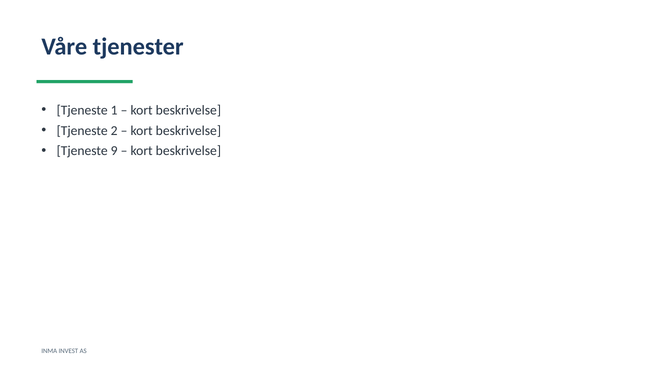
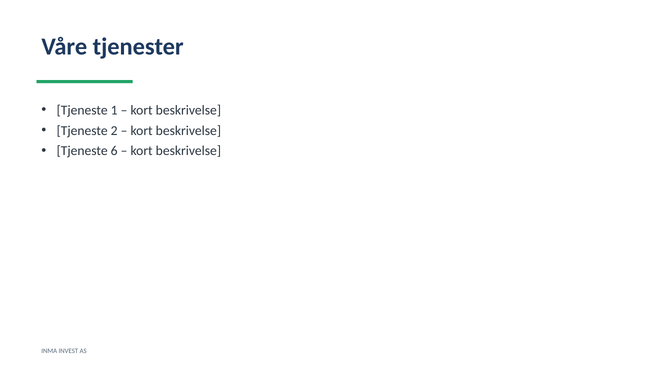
9: 9 -> 6 (114, 151)
